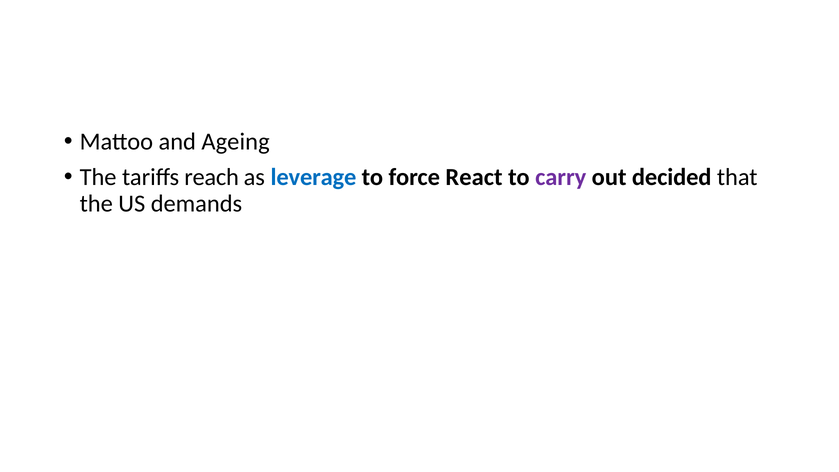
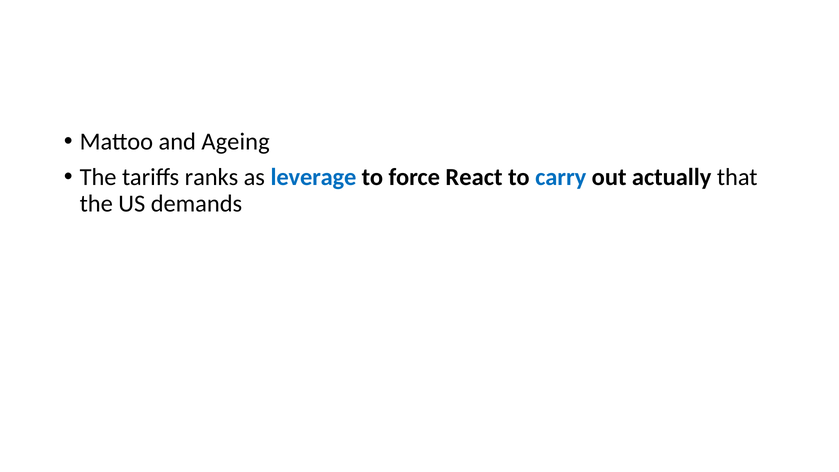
reach: reach -> ranks (211, 177)
carry colour: purple -> blue (561, 177)
decided: decided -> actually (672, 177)
